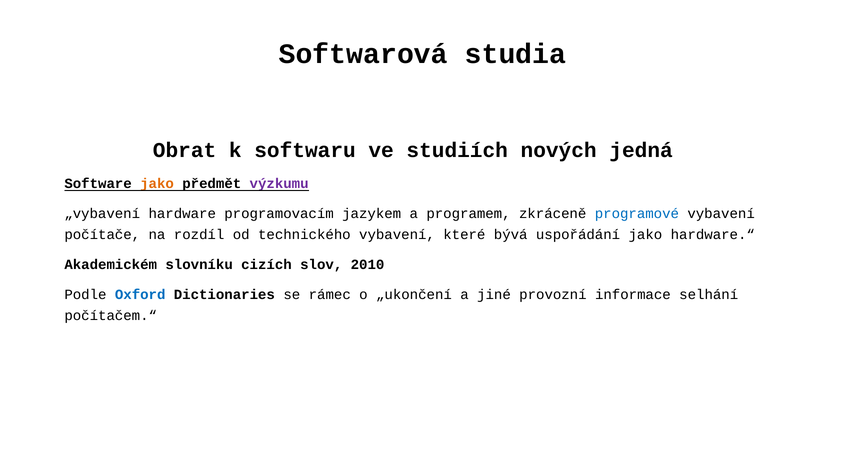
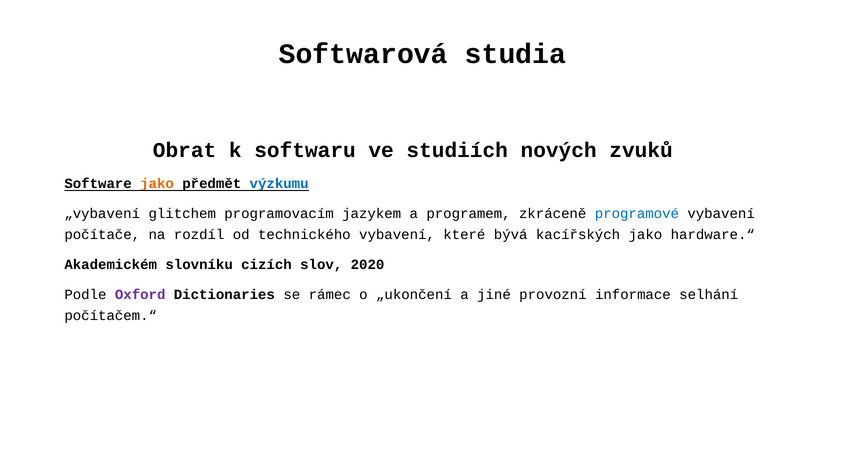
jedná: jedná -> zvuků (641, 150)
výzkumu colour: purple -> blue (279, 184)
hardware: hardware -> glitchem (182, 214)
uspořádání: uspořádání -> kacířských (578, 235)
2010: 2010 -> 2020 (368, 265)
Oxford colour: blue -> purple (140, 295)
